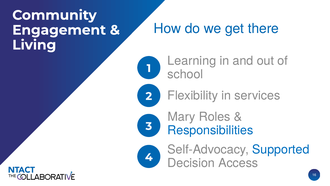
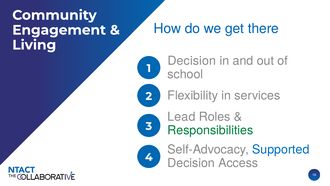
Learning: Learning -> Decision (192, 61)
Mary: Mary -> Lead (181, 117)
Responsibilities colour: blue -> green (210, 130)
